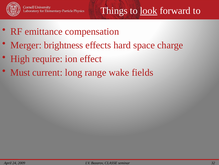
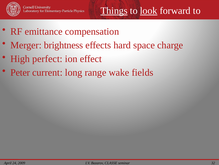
Things underline: none -> present (114, 11)
require: require -> perfect (47, 59)
Must: Must -> Peter (20, 72)
